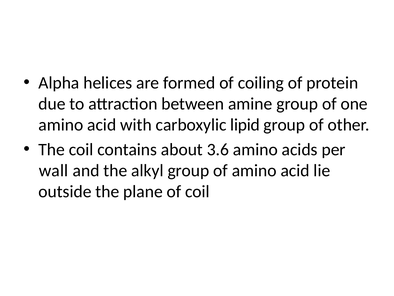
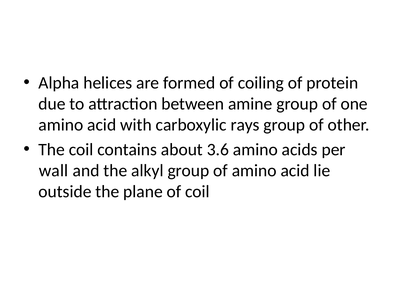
lipid: lipid -> rays (245, 125)
